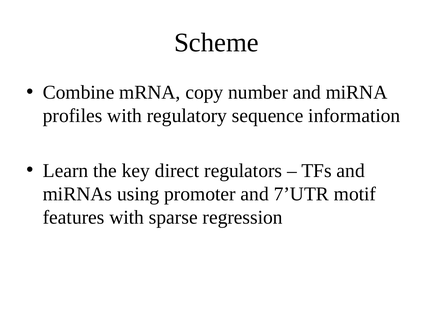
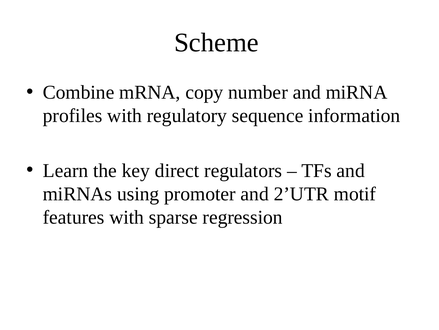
7’UTR: 7’UTR -> 2’UTR (301, 194)
